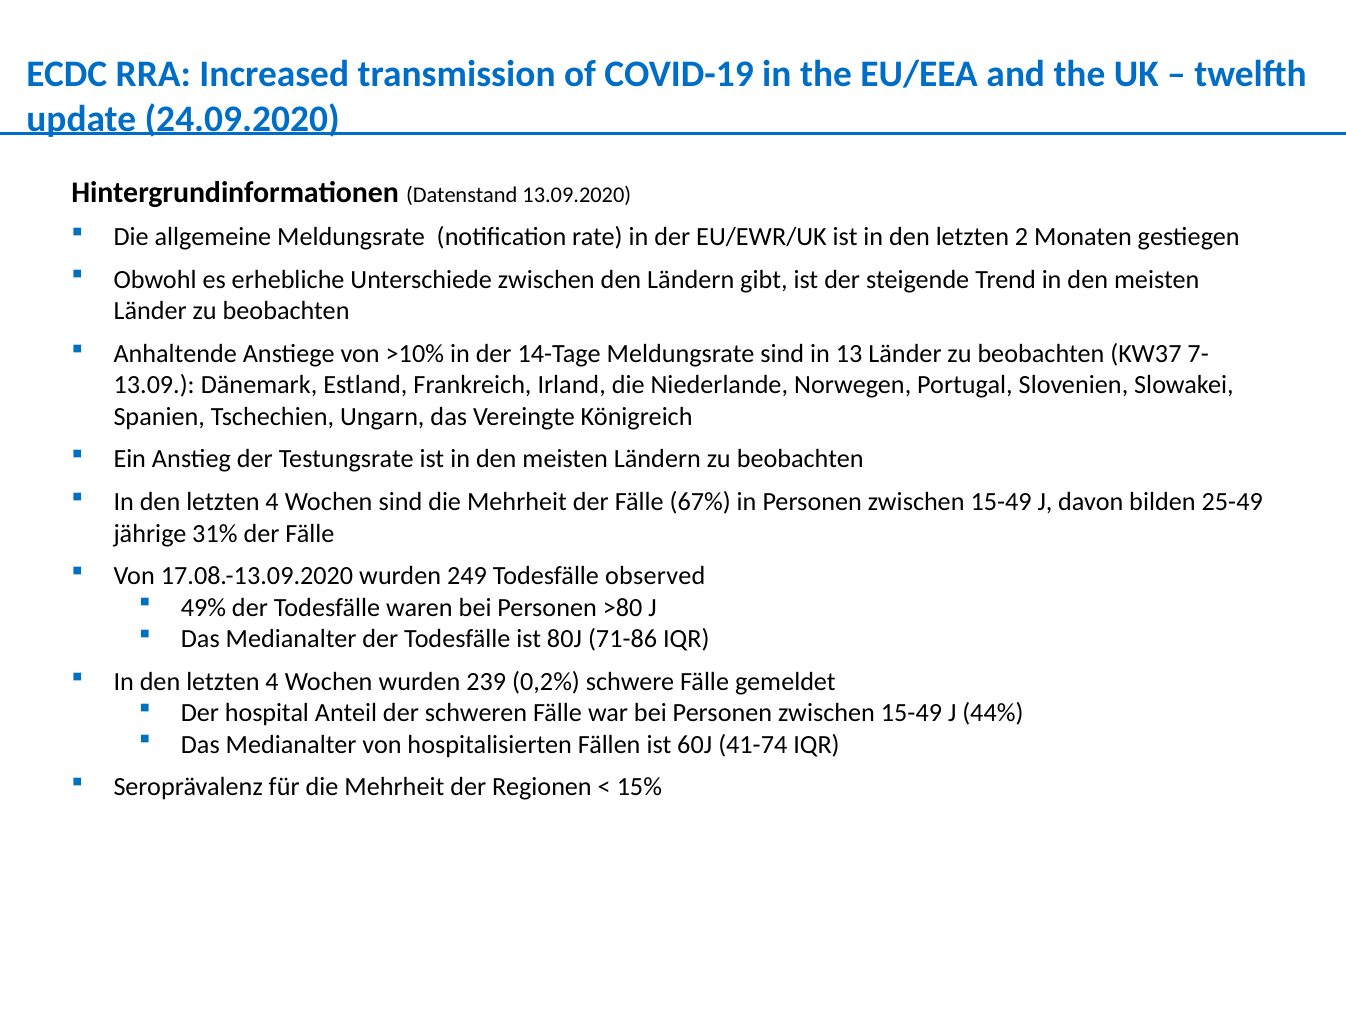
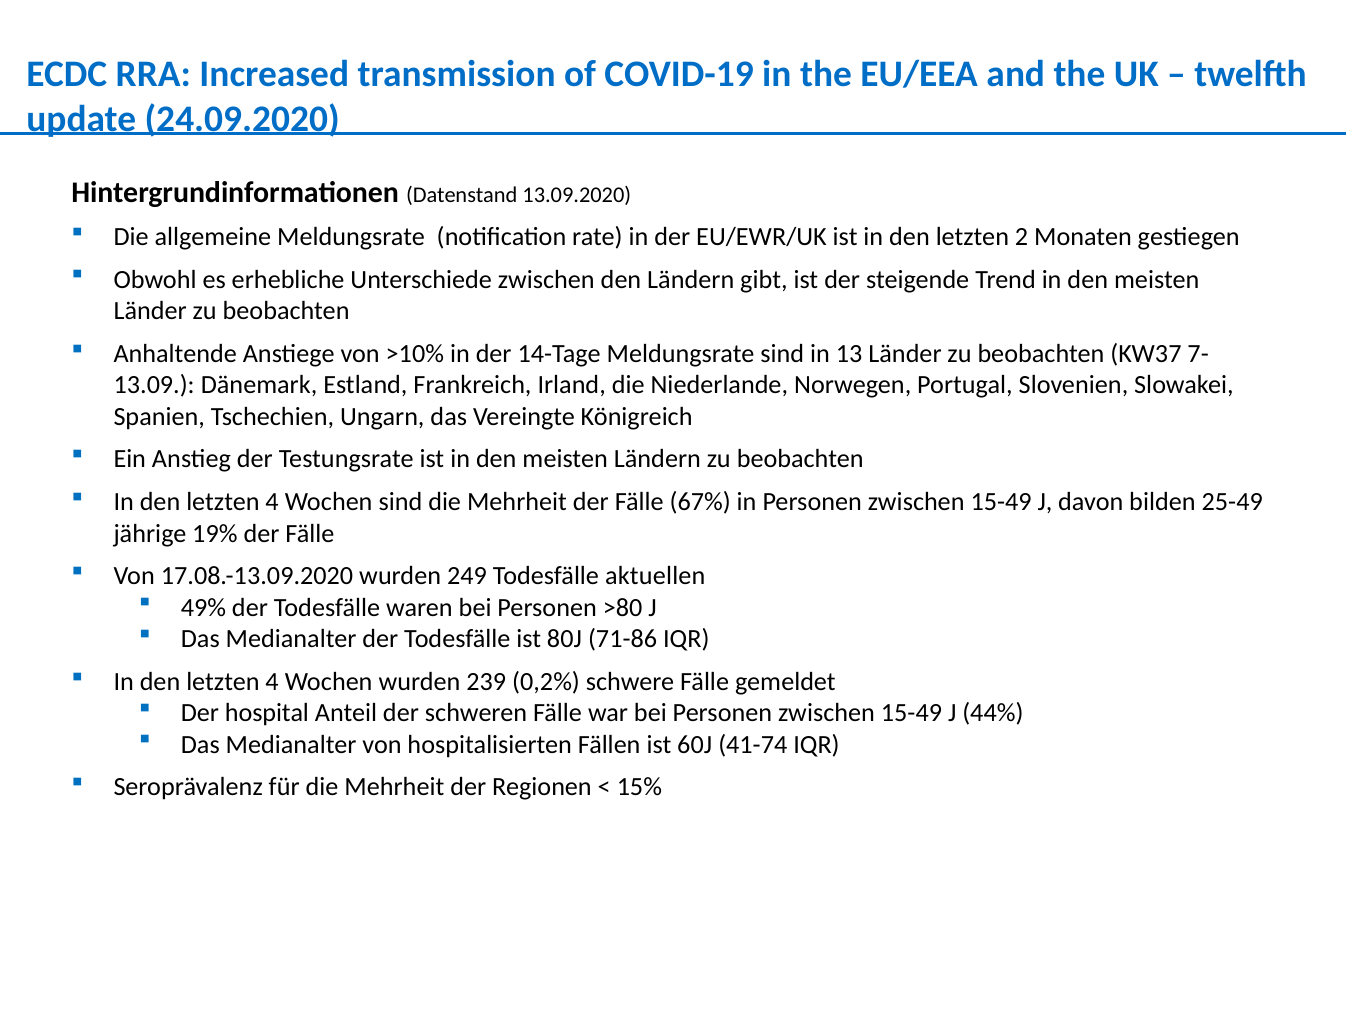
31%: 31% -> 19% (215, 533)
observed: observed -> aktuellen (655, 576)
